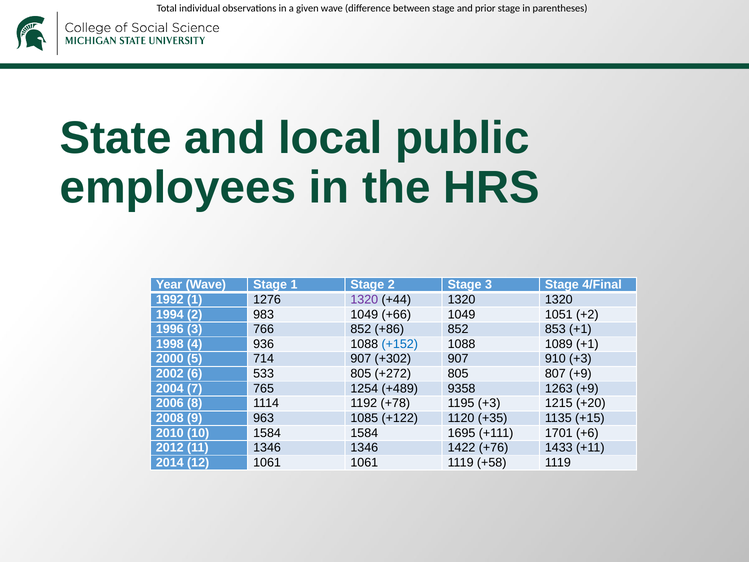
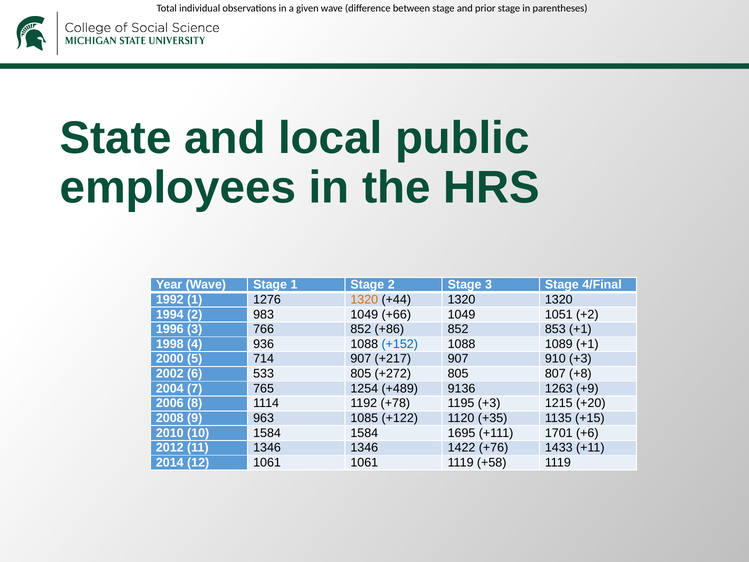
1320 colour: purple -> orange (364, 299)
+302: +302 -> +217 (393, 359)
807 +9: +9 -> +8 (580, 373)
9358: 9358 -> 9136 (462, 388)
